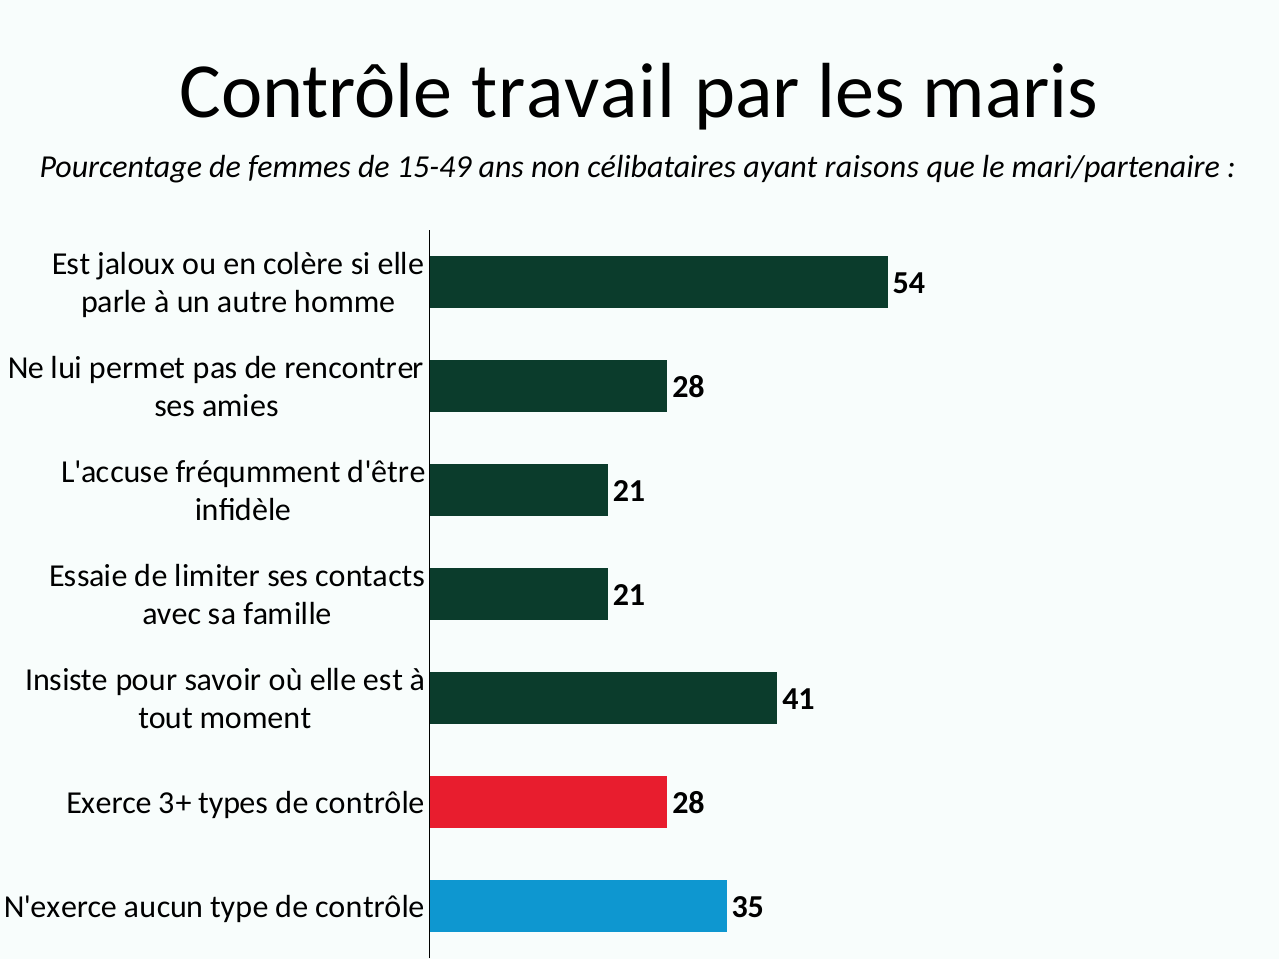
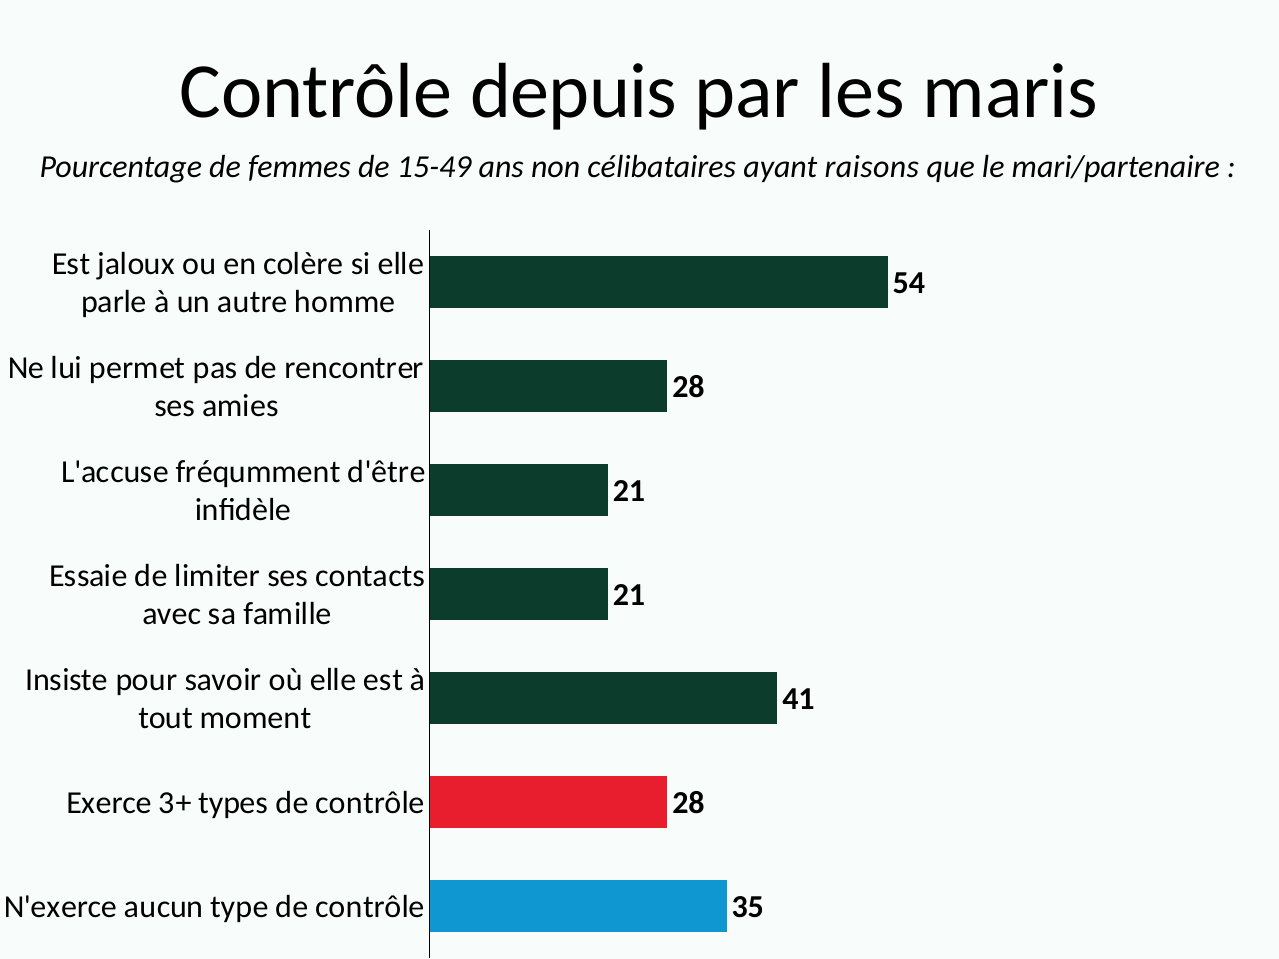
travail: travail -> depuis (574, 92)
